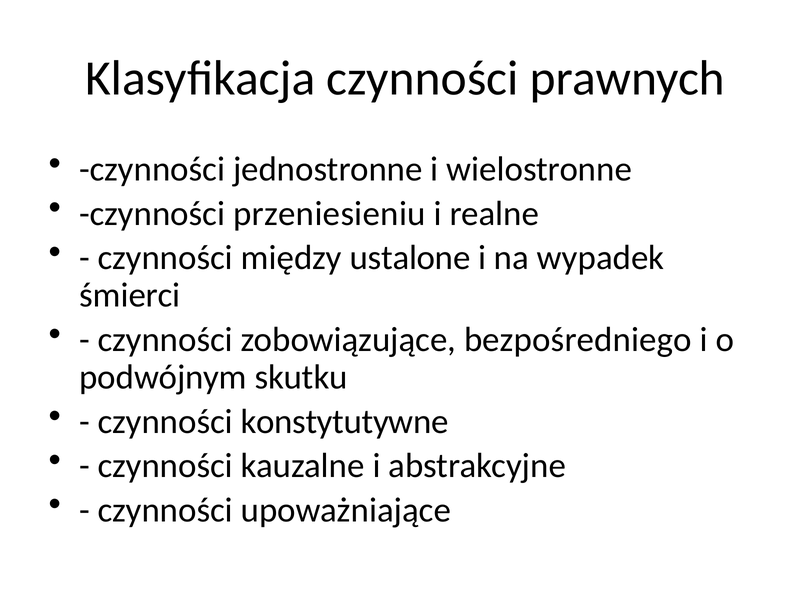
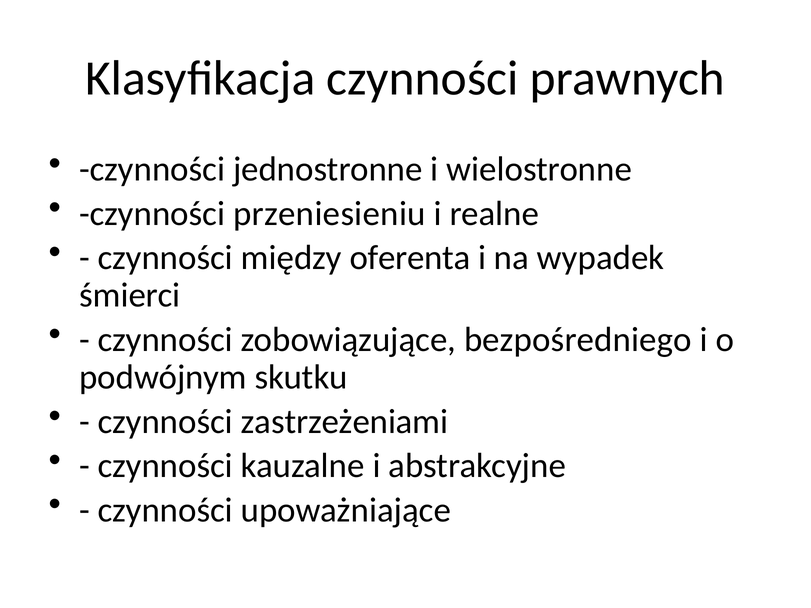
ustalone: ustalone -> oferenta (410, 258)
konstytutywne: konstytutywne -> zastrzeżeniami (345, 422)
